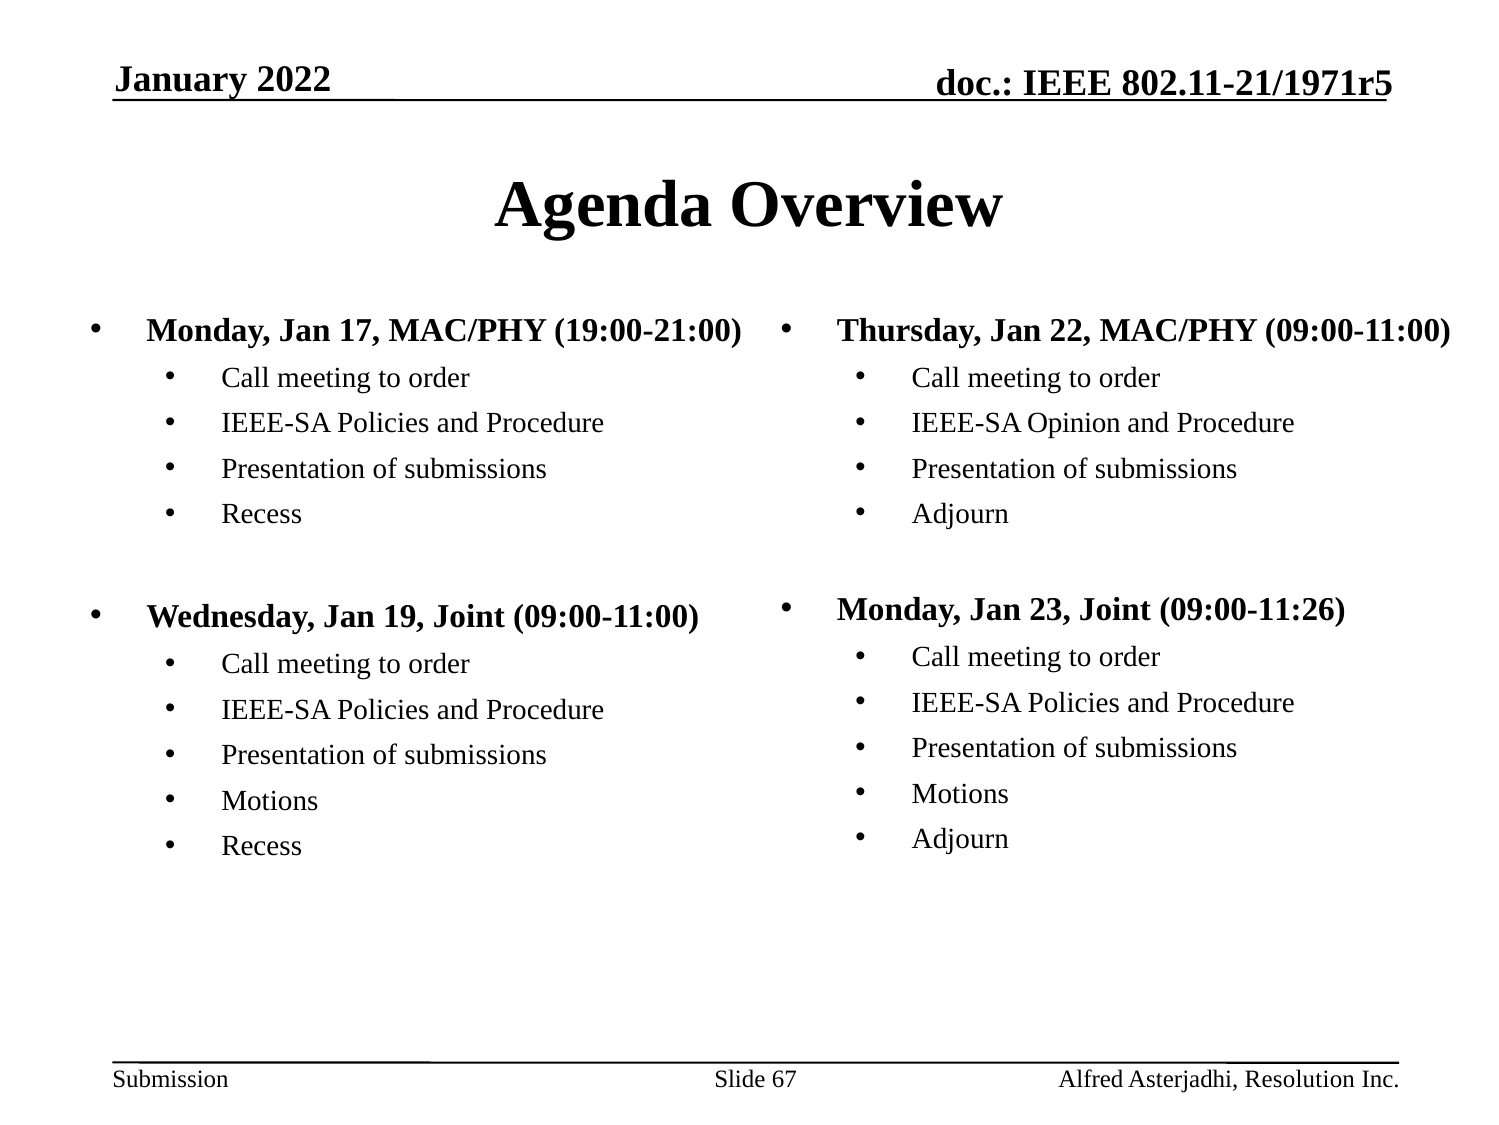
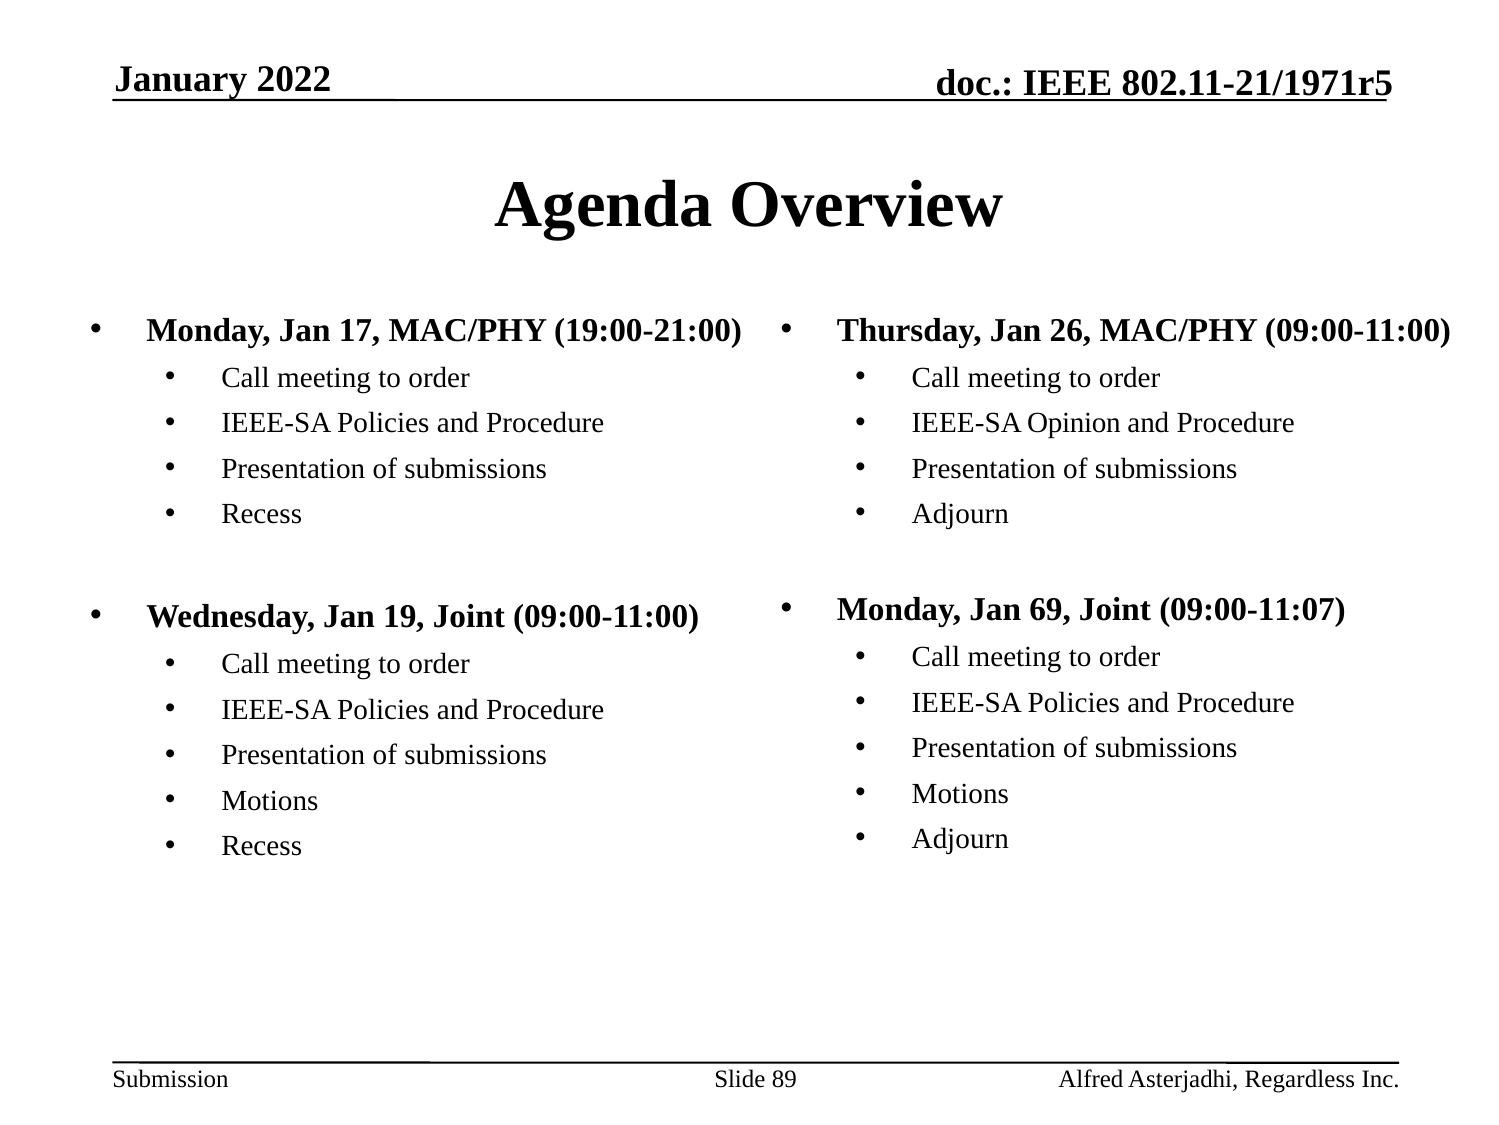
22: 22 -> 26 (1070, 330)
23: 23 -> 69 (1050, 609)
09:00-11:26: 09:00-11:26 -> 09:00-11:07 (1252, 609)
67: 67 -> 89 (784, 1078)
Resolution: Resolution -> Regardless (1300, 1078)
